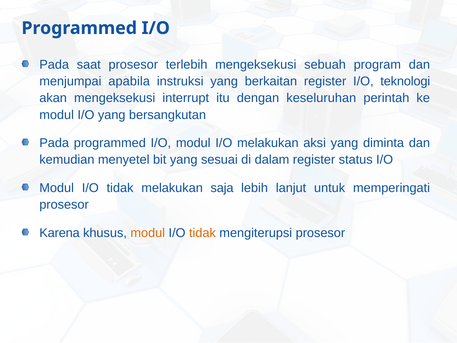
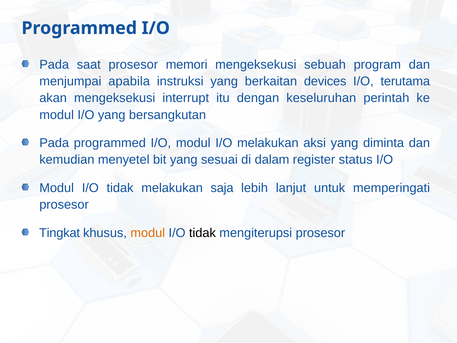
terlebih: terlebih -> memori (187, 64)
berkaitan register: register -> devices (325, 81)
teknologi: teknologi -> terutama (405, 81)
Karena: Karena -> Tingkat (60, 233)
tidak colour: orange -> black (202, 233)
